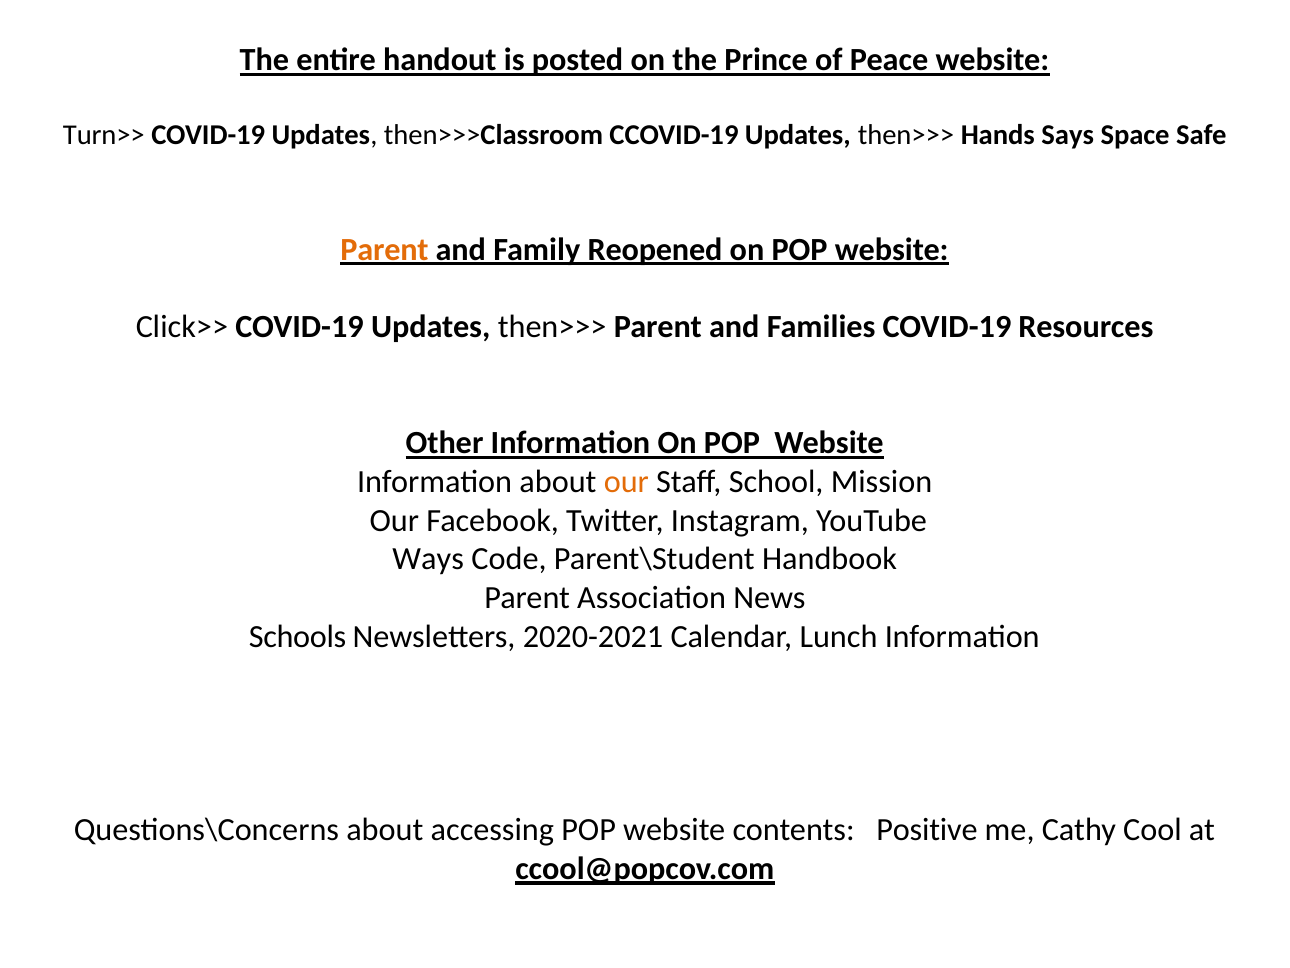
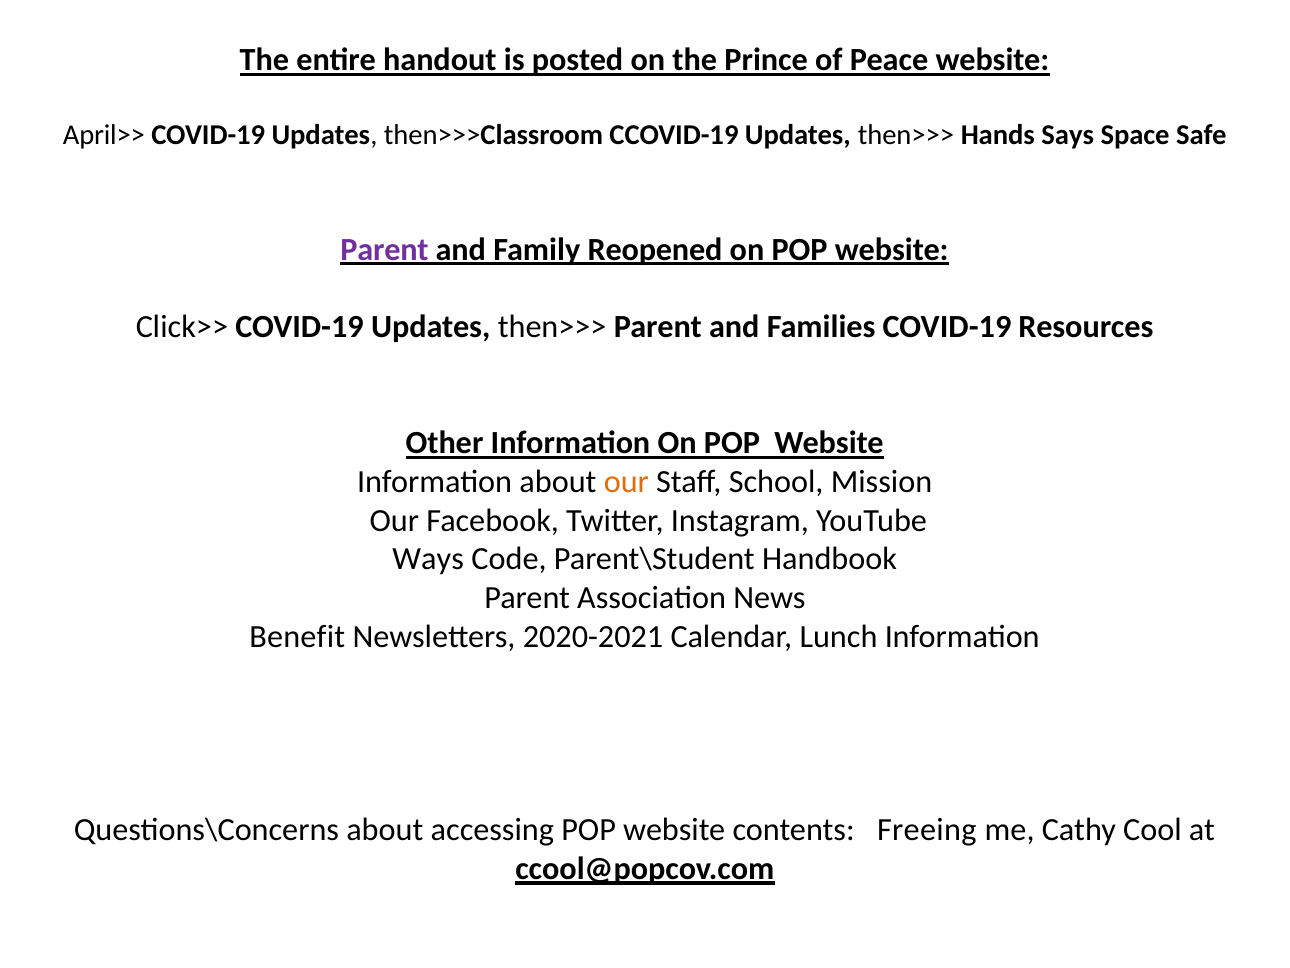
Turn>>: Turn>> -> April>> (104, 135)
Parent colour: orange -> purple (384, 249)
Schools: Schools -> Benefit (297, 636)
Positive: Positive -> Freeing (927, 830)
